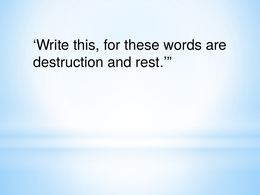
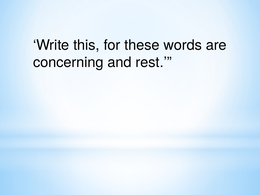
destruction: destruction -> concerning (68, 62)
